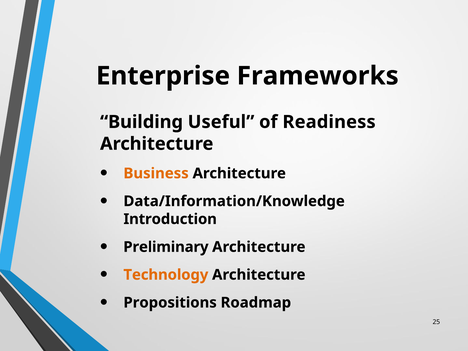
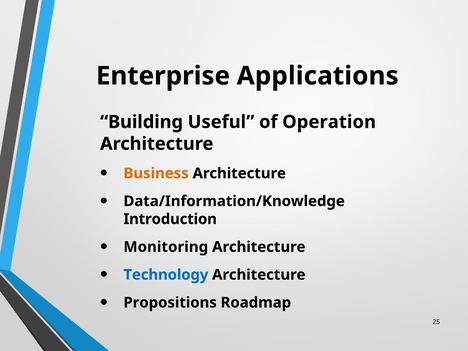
Frameworks: Frameworks -> Applications (318, 76)
Readiness: Readiness -> Operation (329, 122)
Preliminary: Preliminary -> Monitoring (166, 247)
Technology colour: orange -> blue (166, 275)
